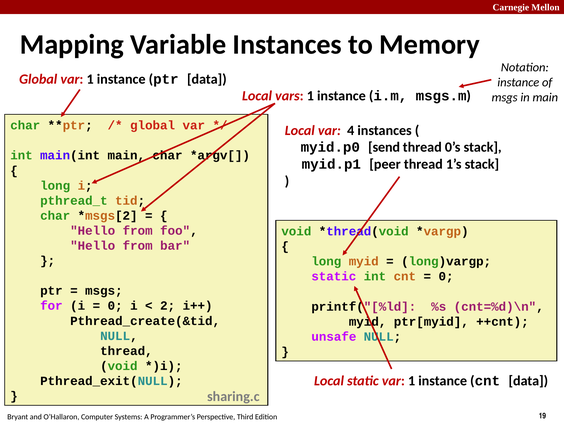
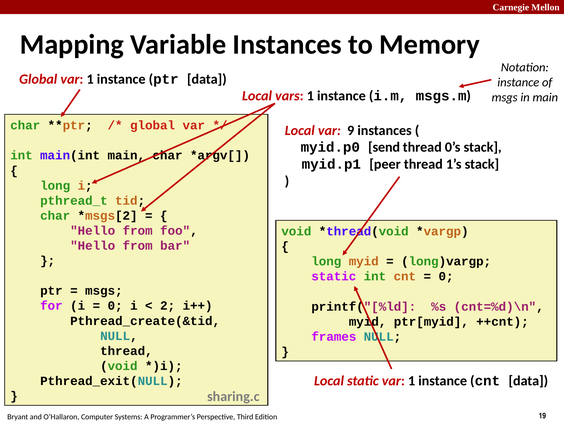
4: 4 -> 9 (351, 130)
unsafe: unsafe -> frames (334, 337)
